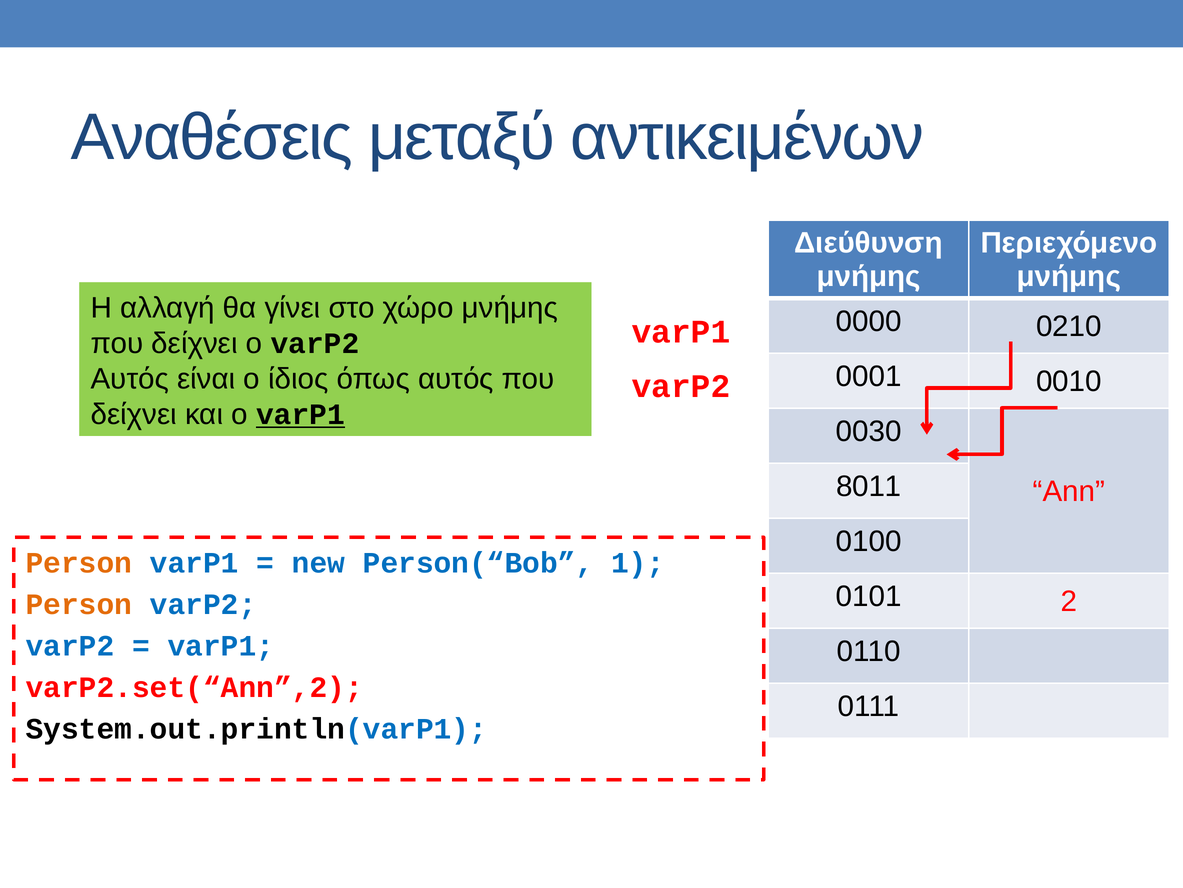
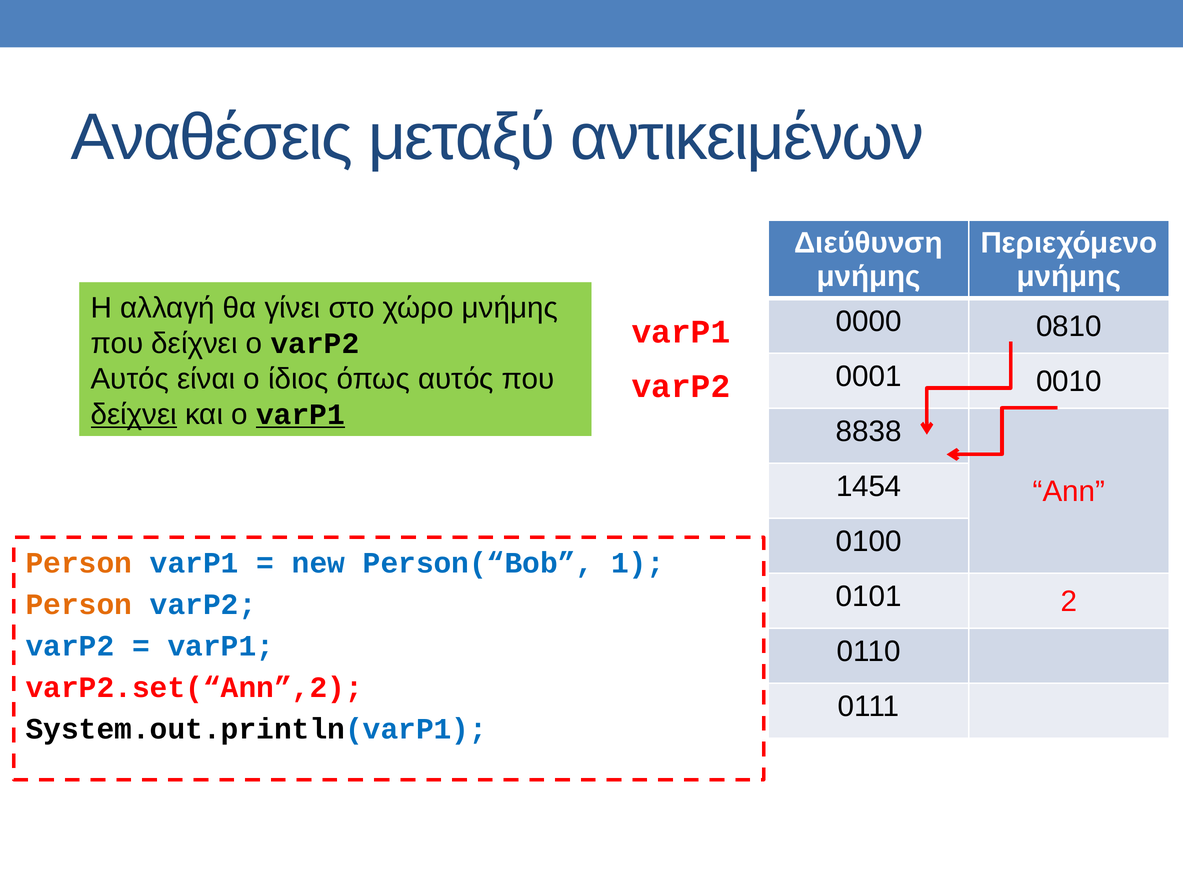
0210: 0210 -> 0810 (1069, 326)
δείχνει underline: none -> present (134, 414)
0030: 0030 -> 8838 (869, 431)
8011: 8011 -> 1454 (869, 486)
